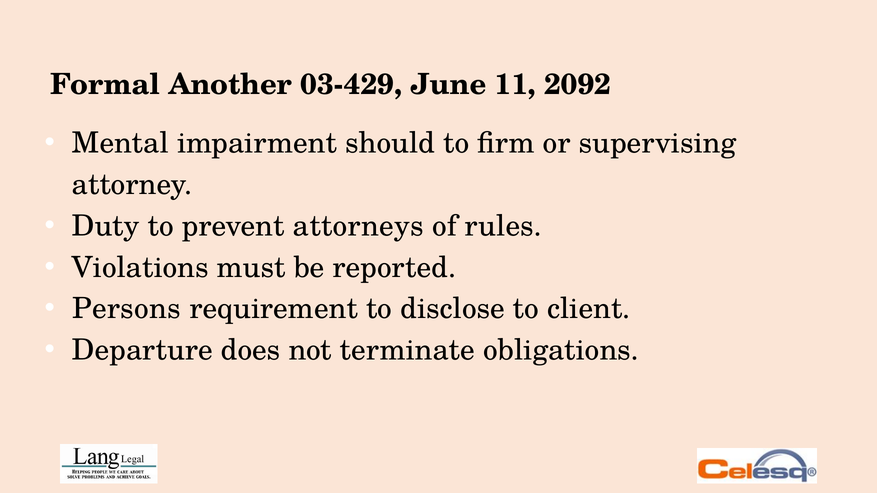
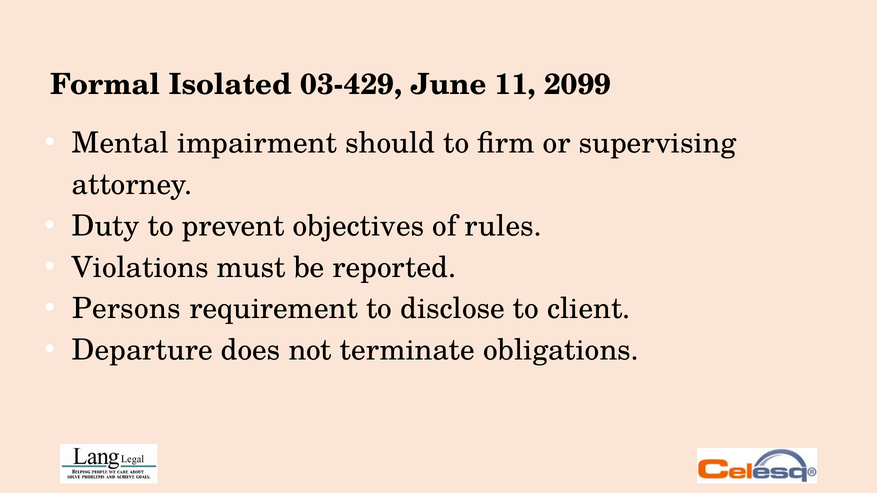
Another: Another -> Isolated (230, 85)
2092: 2092 -> 2099 (578, 85)
attorneys: attorneys -> objectives (358, 226)
